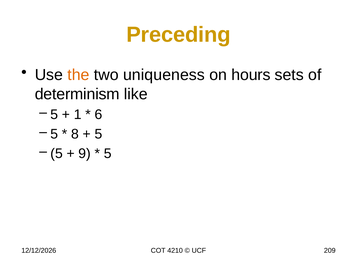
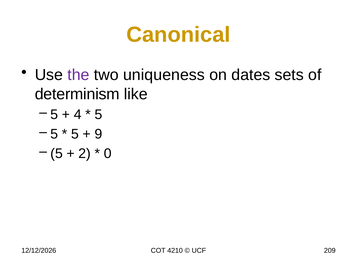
Preceding: Preceding -> Canonical (178, 35)
the colour: orange -> purple (78, 75)
hours: hours -> dates (251, 75)
1: 1 -> 4 (78, 114)
6: 6 -> 5 (99, 114)
8: 8 -> 5 (75, 134)
5: 5 -> 9 (99, 134)
9: 9 -> 2 (85, 153)
5: 5 -> 0 (108, 153)
